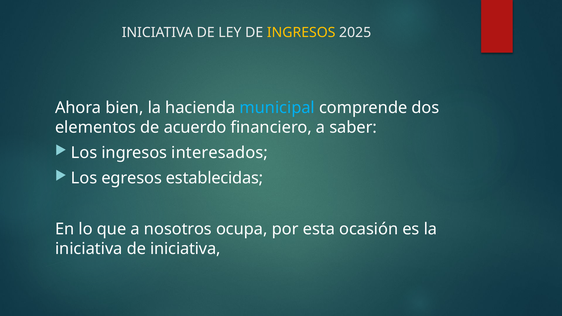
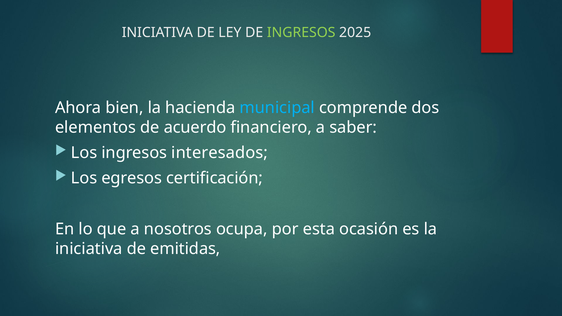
INGRESOS colour: yellow -> light green (301, 32)
establecidas: establecidas -> certificación (215, 178)
de iniciativa: iniciativa -> emitidas (185, 249)
